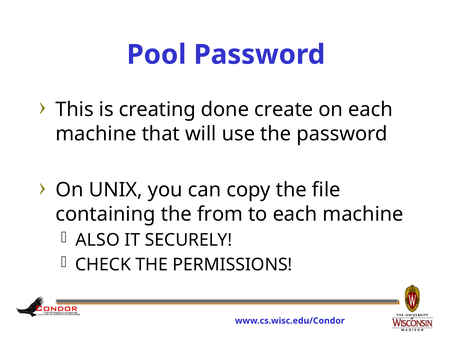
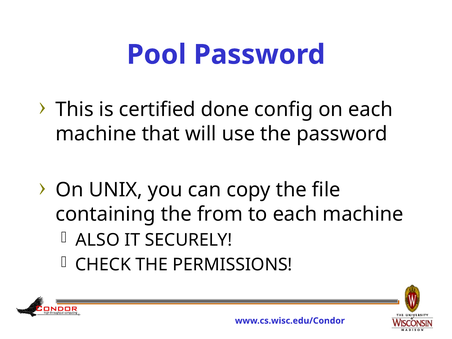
creating: creating -> certified (157, 110)
create: create -> config (284, 110)
